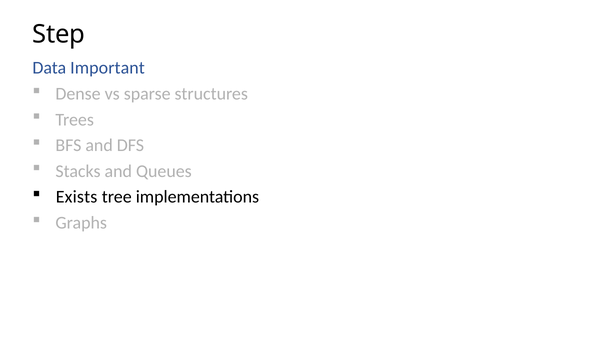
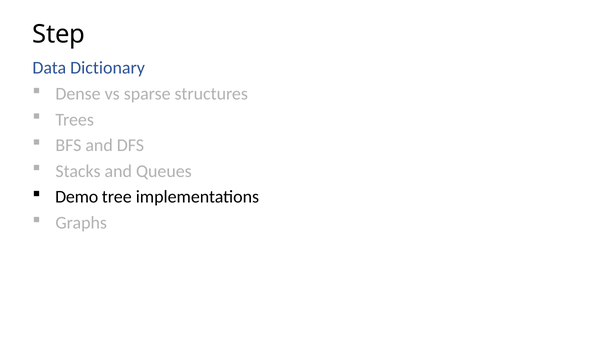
Important: Important -> Dictionary (108, 68)
Exists: Exists -> Demo (77, 197)
